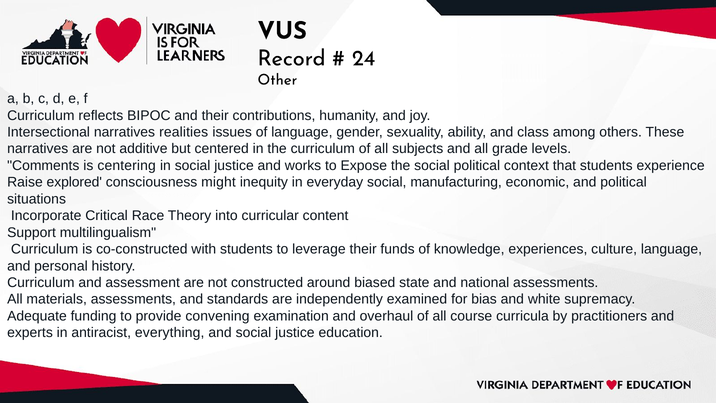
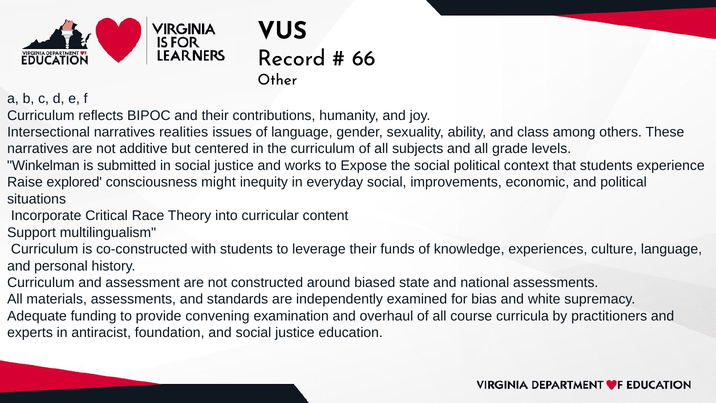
24: 24 -> 66 (364, 58)
Comments: Comments -> Winkelman (43, 165)
centering: centering -> submitted (127, 165)
manufacturing: manufacturing -> improvements (456, 182)
everything: everything -> foundation (170, 333)
